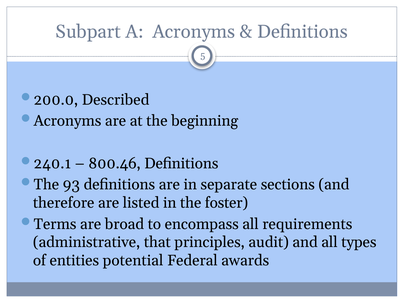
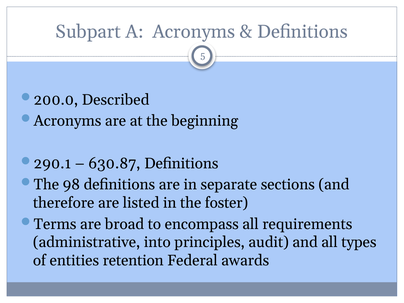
240.1: 240.1 -> 290.1 (52, 163)
800.46: 800.46 -> 630.87 (114, 163)
93: 93 -> 98 (71, 185)
that: that -> into (157, 242)
potential: potential -> retention (133, 260)
